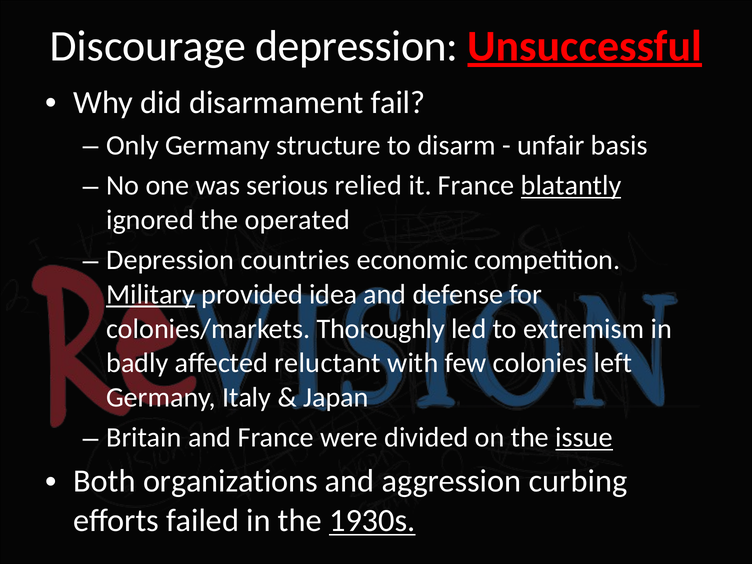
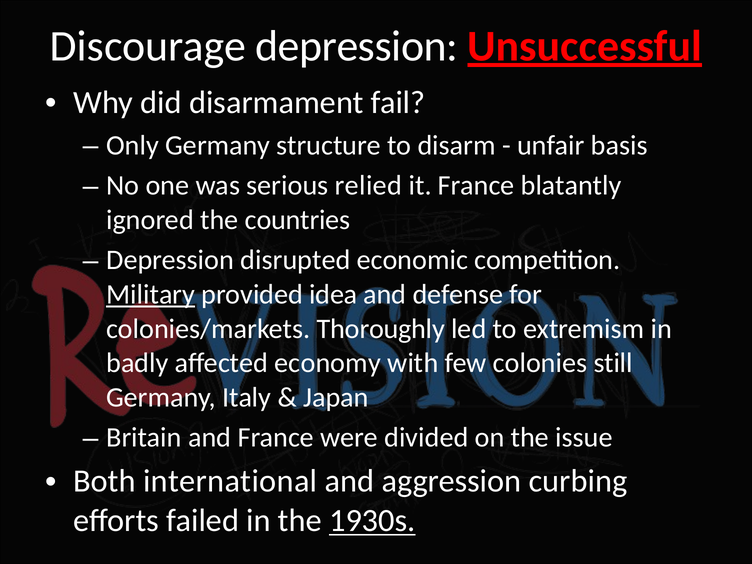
blatantly underline: present -> none (571, 186)
operated: operated -> countries (298, 220)
countries: countries -> disrupted (295, 260)
reluctant: reluctant -> economy (328, 363)
left: left -> still (613, 363)
issue underline: present -> none (584, 438)
organizations: organizations -> international (230, 481)
